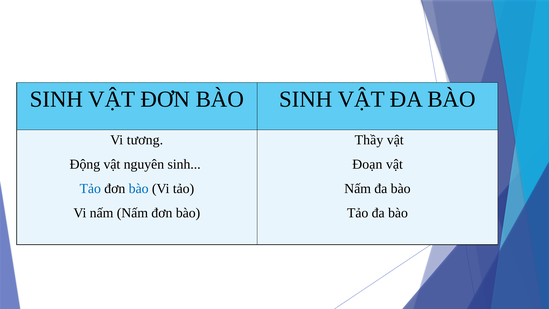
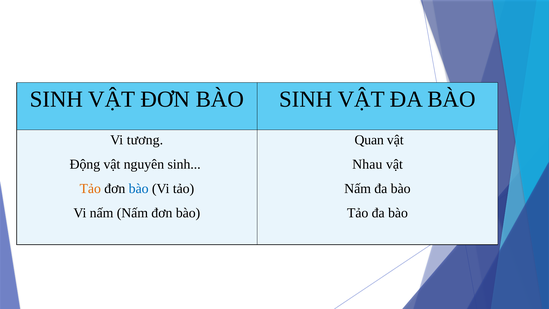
Thầy: Thầy -> Quan (369, 140)
Đoạn: Đoạn -> Nhau (367, 164)
Tảo colour: blue -> orange (90, 188)
